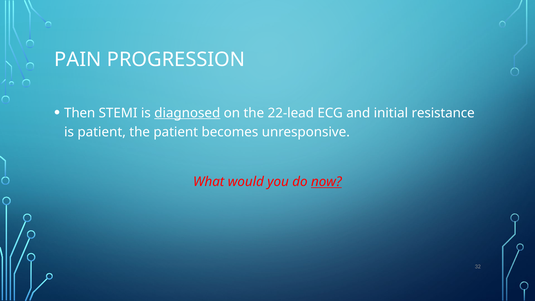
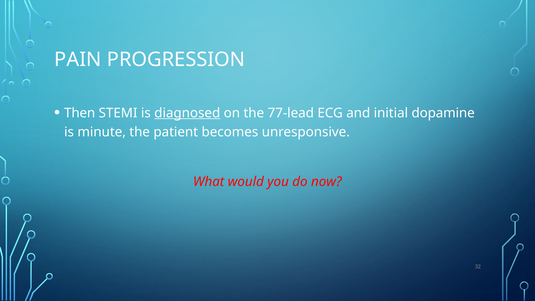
22-lead: 22-lead -> 77-lead (291, 113)
resistance: resistance -> dopamine (443, 113)
is patient: patient -> minute (102, 132)
now underline: present -> none (326, 182)
